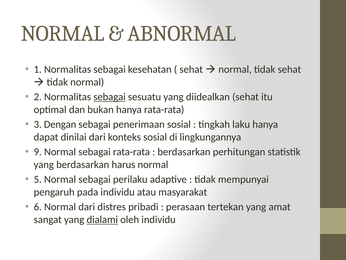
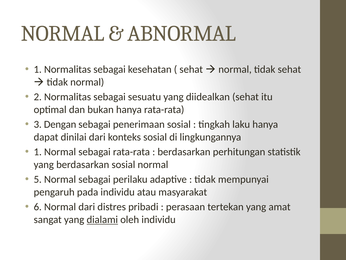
sebagai underline: present -> none (110, 97)
9: 9 -> 1 (38, 152)
berdasarkan harus: harus -> sosial (123, 164)
